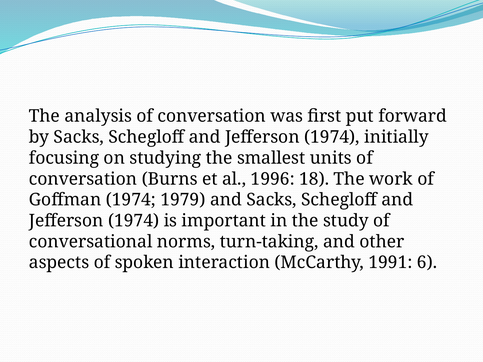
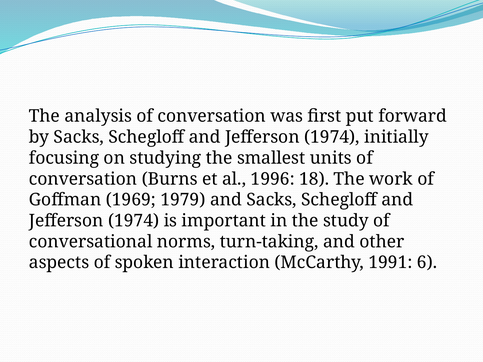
Goffman 1974: 1974 -> 1969 (131, 200)
